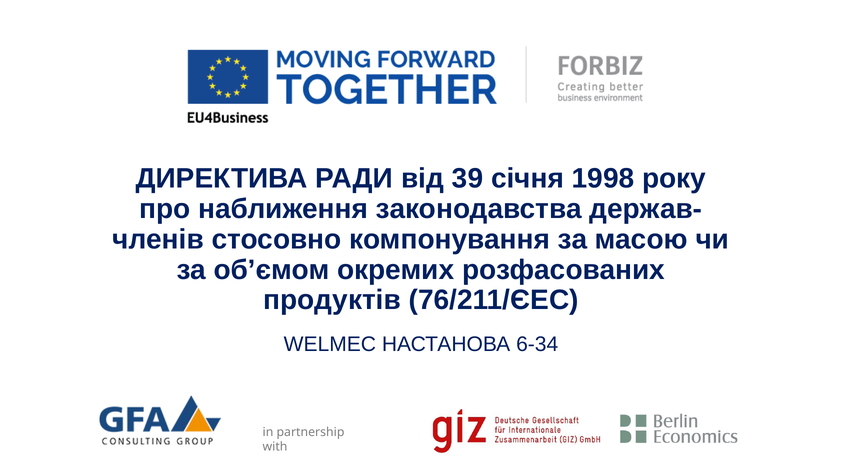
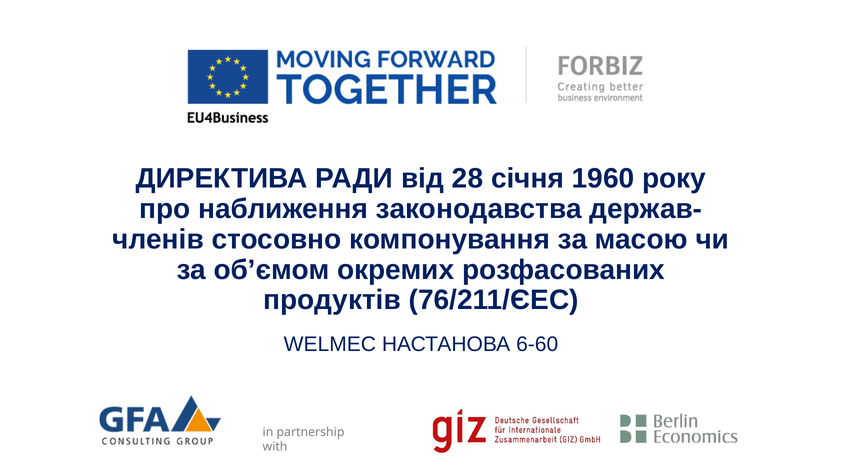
39: 39 -> 28 (468, 179)
1998: 1998 -> 1960 (603, 179)
6-34: 6-34 -> 6-60 (537, 344)
